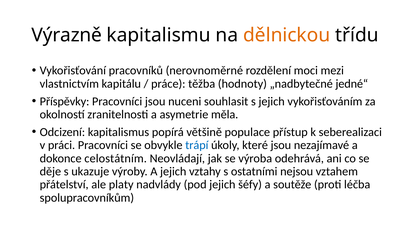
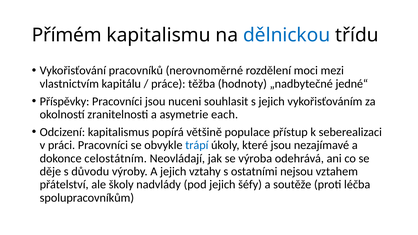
Výrazně: Výrazně -> Přímém (67, 35)
dělnickou colour: orange -> blue (287, 35)
měla: měla -> each (225, 115)
ukazuje: ukazuje -> důvodu (90, 172)
platy: platy -> školy (121, 185)
